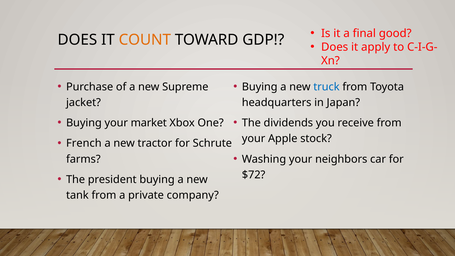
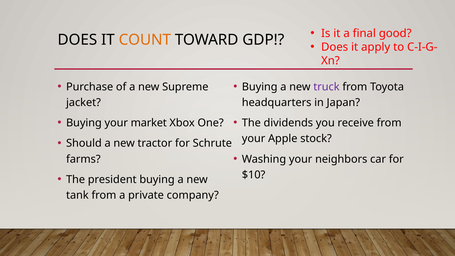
truck colour: blue -> purple (326, 87)
French: French -> Should (84, 143)
$72: $72 -> $10 (254, 175)
